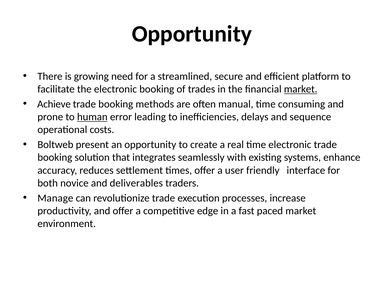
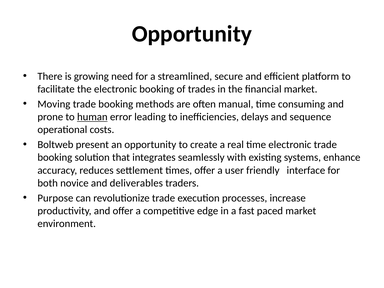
market underline: present -> none (301, 89)
Achieve: Achieve -> Moving (54, 104)
Manage: Manage -> Purpose (55, 198)
